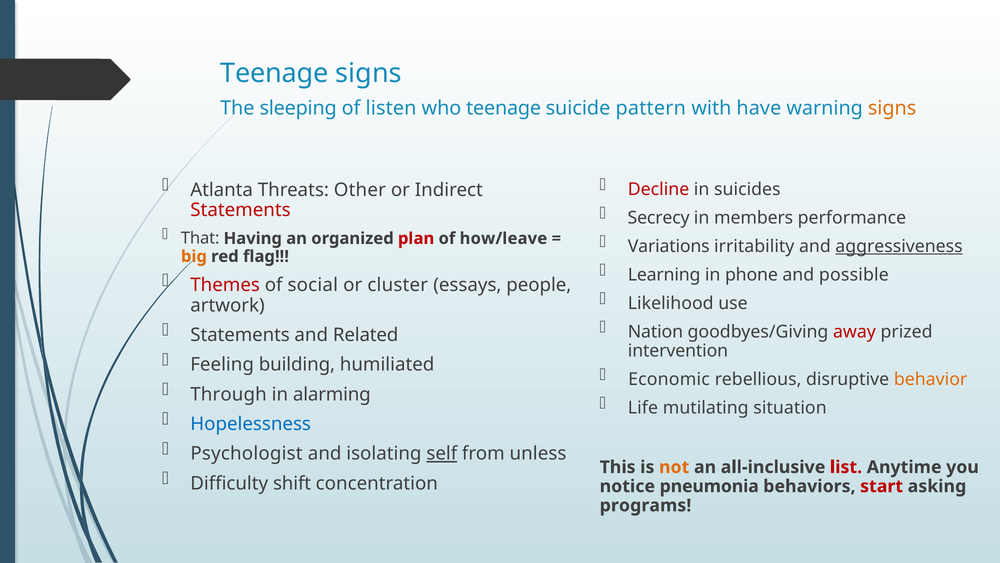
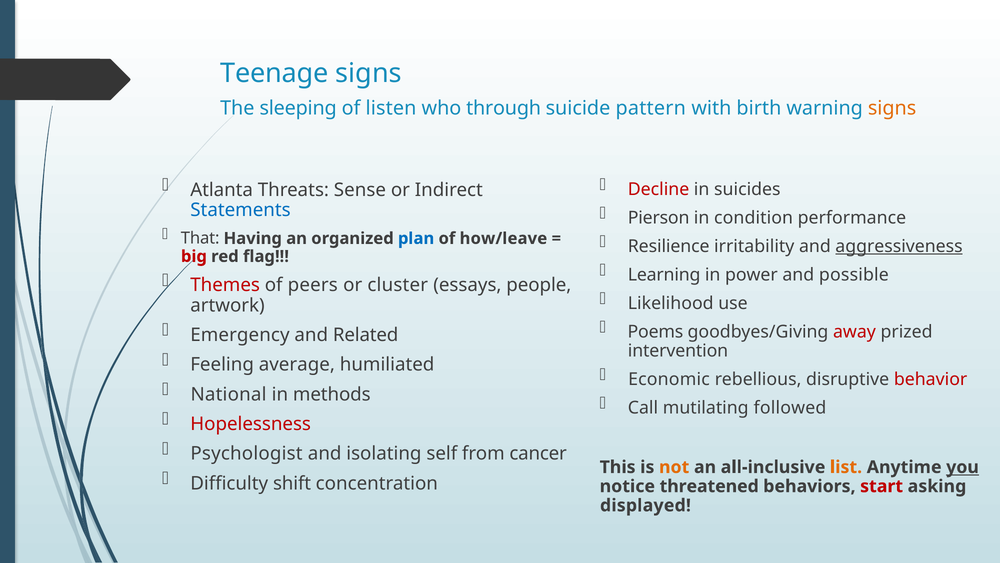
who teenage: teenage -> through (504, 108)
have: have -> birth (759, 108)
Other: Other -> Sense (360, 190)
Statements colour: red -> blue (240, 210)
Secrecy: Secrecy -> Pierson (659, 218)
members: members -> condition (754, 218)
plan colour: red -> blue (416, 238)
Variations: Variations -> Resilience (669, 246)
big colour: orange -> red (194, 256)
phone: phone -> power (751, 275)
social: social -> peers (313, 285)
Nation: Nation -> Poems (655, 332)
Statements: Statements -> Emergency (240, 335)
building: building -> average (297, 364)
behavior colour: orange -> red (931, 379)
Through: Through -> National (229, 394)
alarming: alarming -> methods (332, 394)
Life: Life -> Call (643, 408)
situation: situation -> followed (790, 408)
Hopelessness colour: blue -> red (251, 424)
self underline: present -> none (442, 453)
unless: unless -> cancer (538, 453)
list colour: red -> orange (846, 467)
you underline: none -> present (963, 467)
pneumonia: pneumonia -> threatened (709, 486)
programs: programs -> displayed (645, 505)
